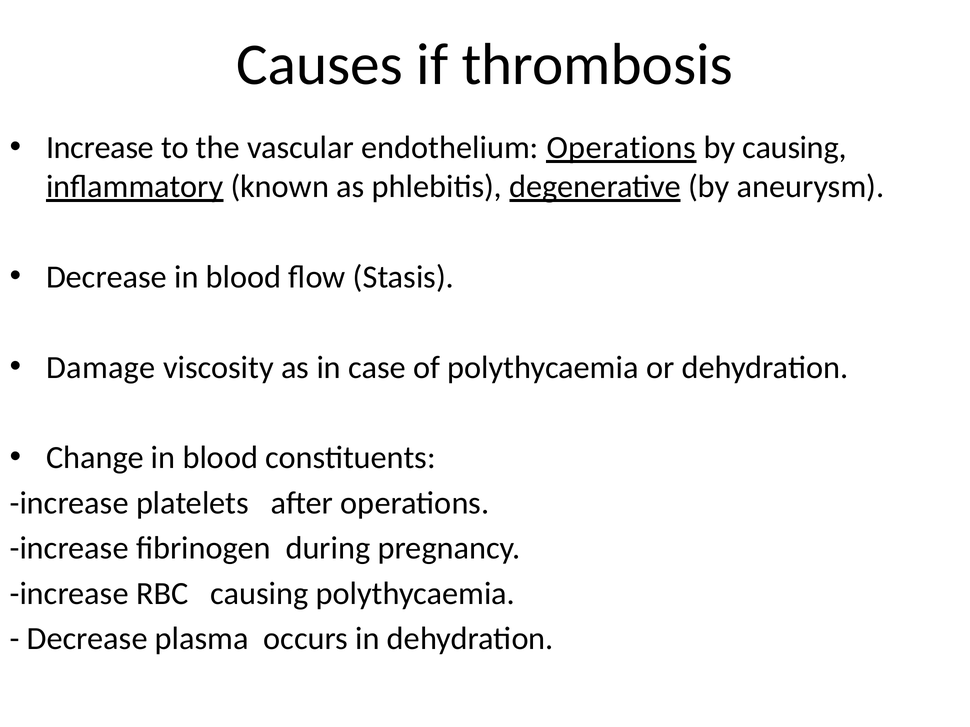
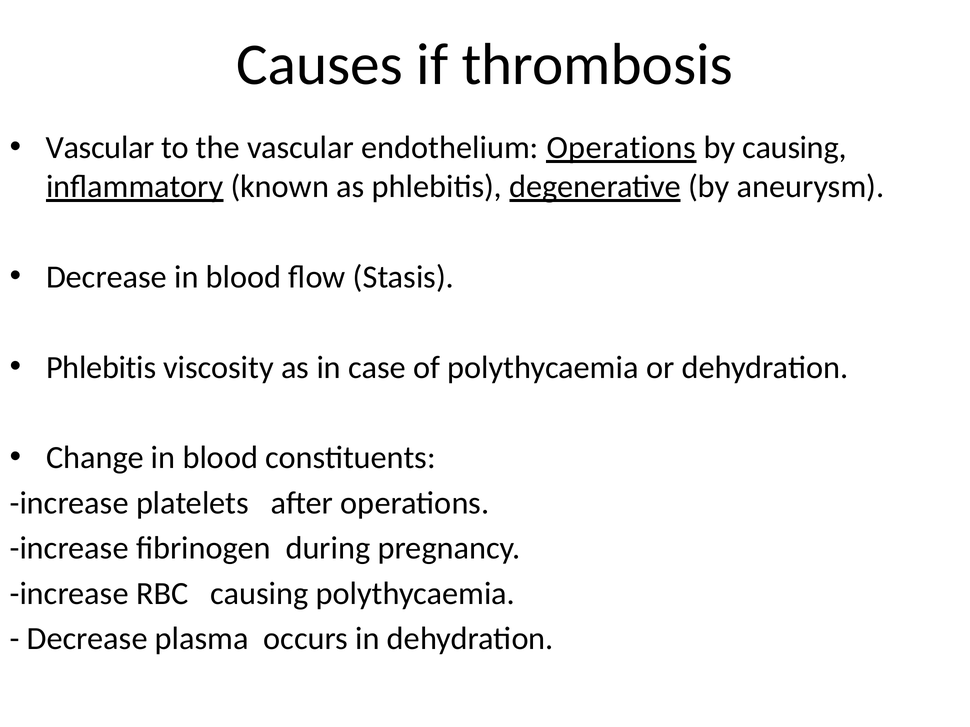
Increase: Increase -> Vascular (100, 148)
Damage: Damage -> Phlebitis (101, 368)
